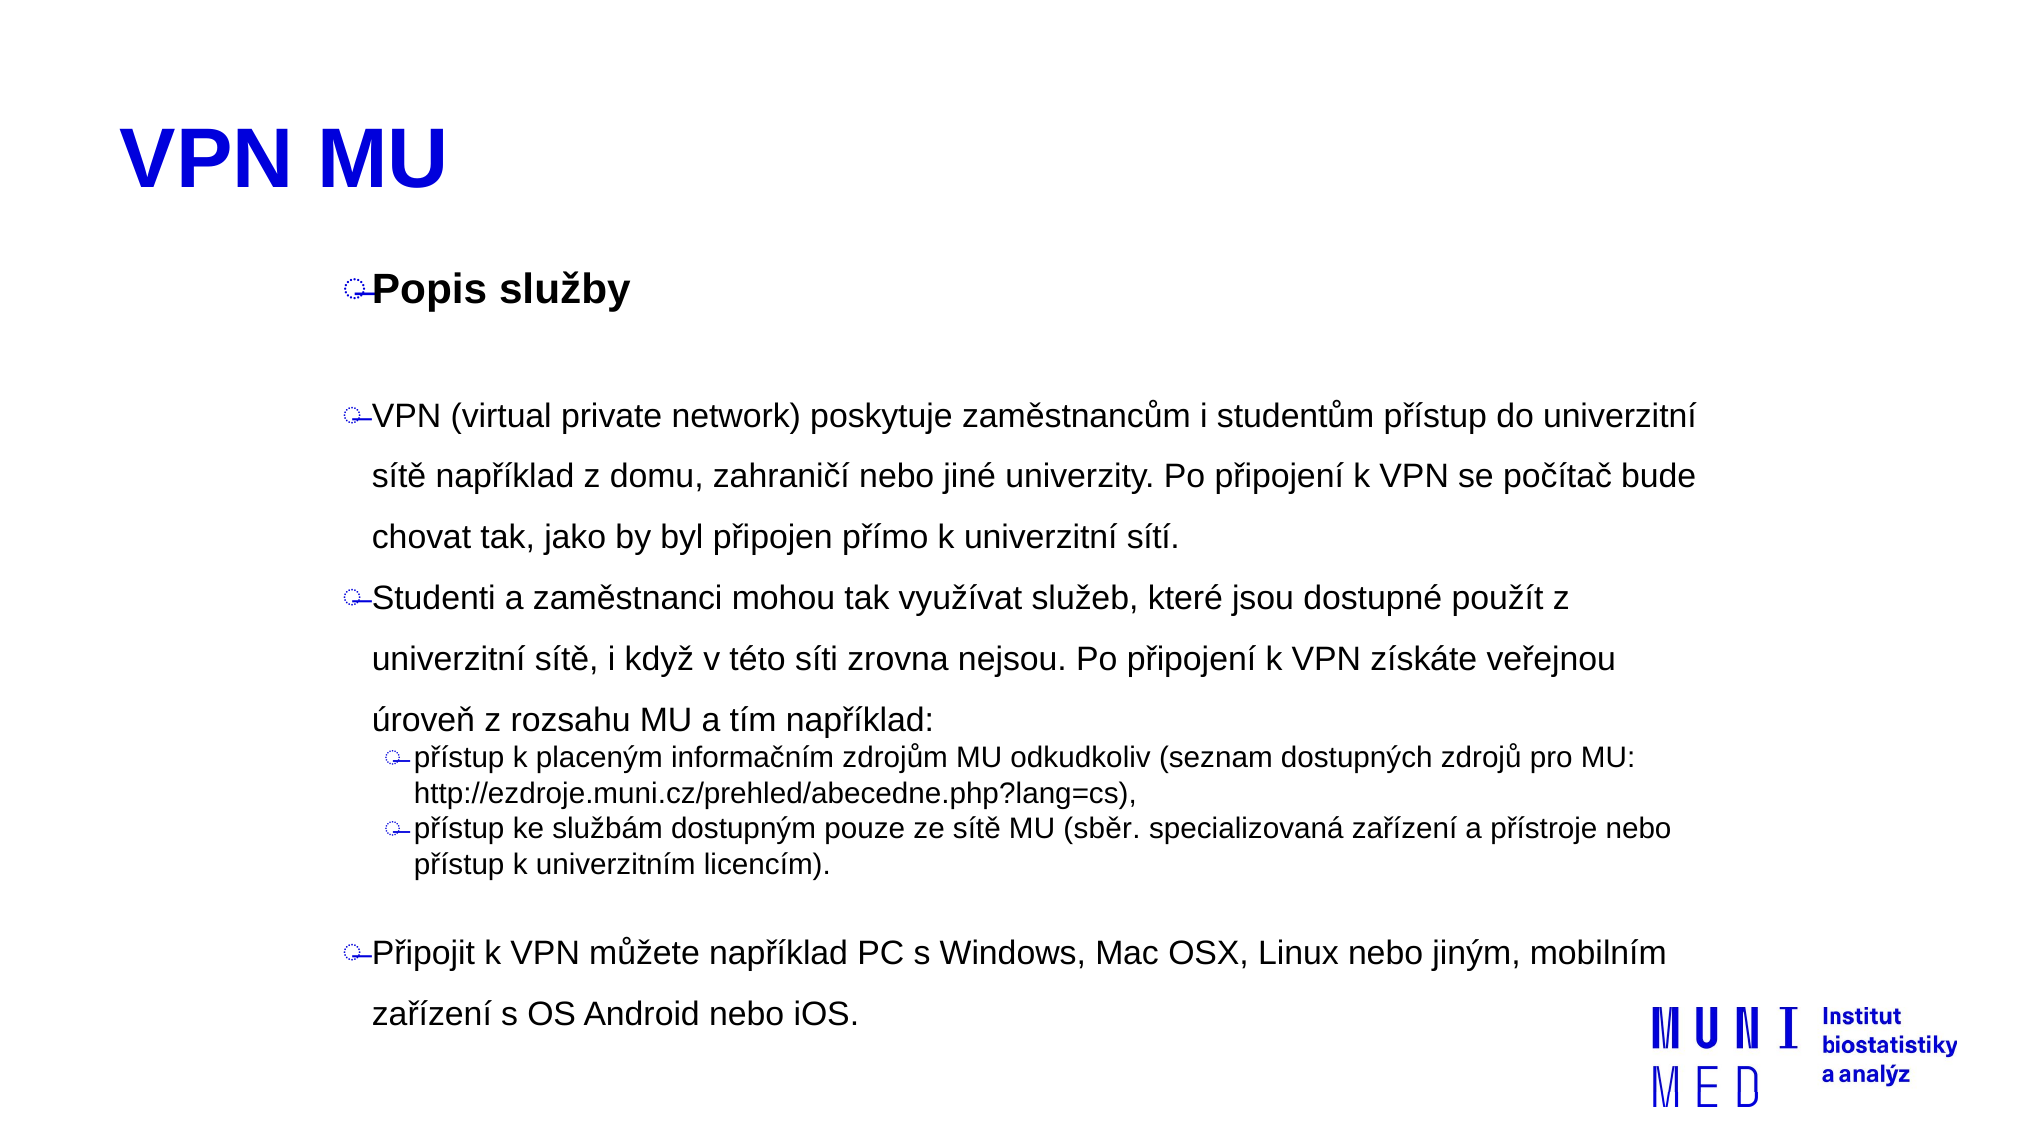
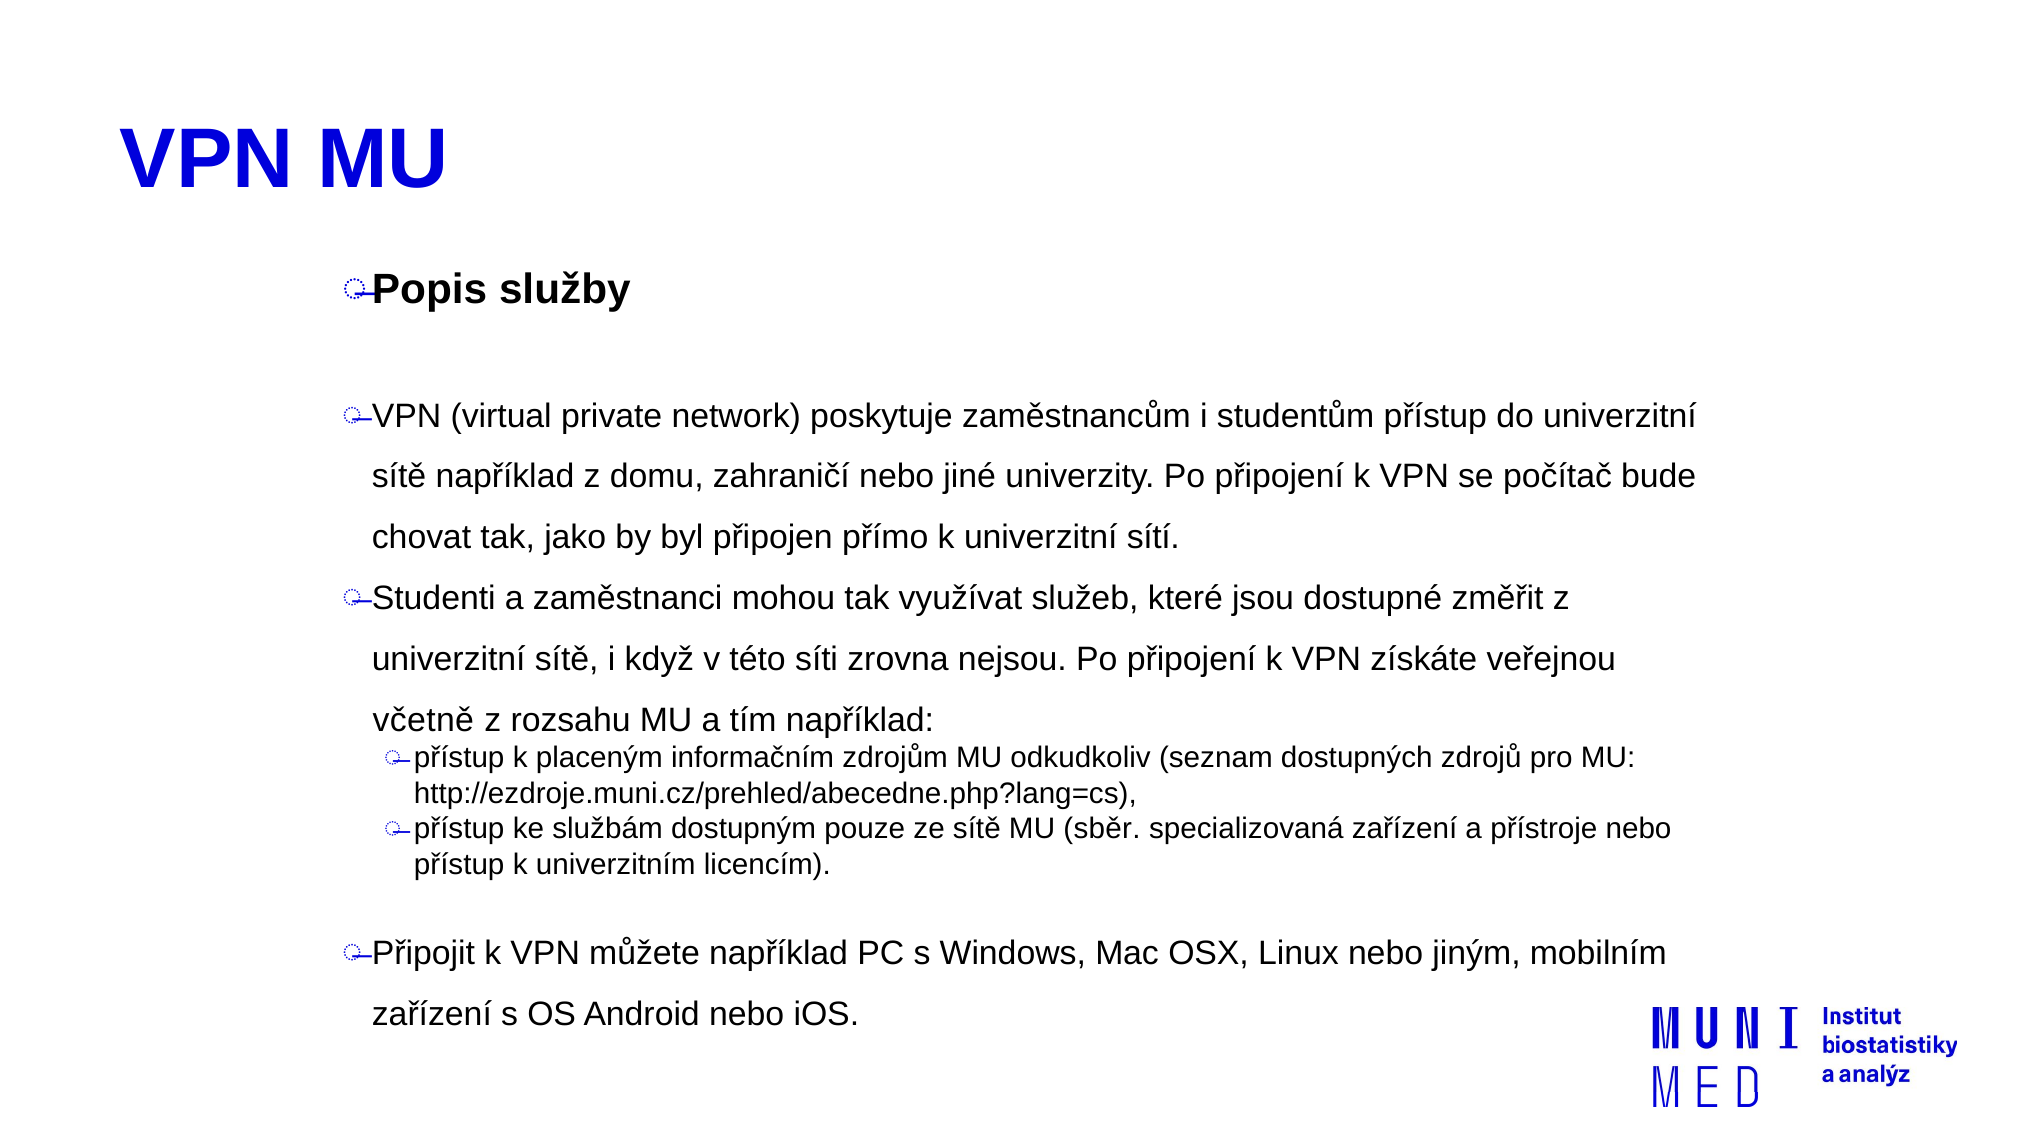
použít: použít -> změřit (1497, 599)
úroveň: úroveň -> včetně (423, 720)
